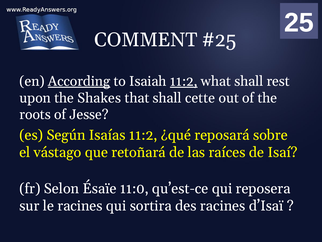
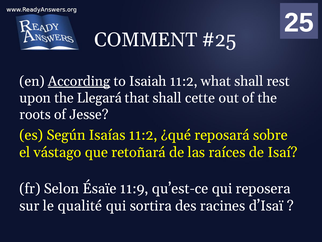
11:2 underline: present -> none (184, 81)
Shakes: Shakes -> Llegará (99, 98)
11:0: 11:0 -> 11:9 (134, 188)
le racines: racines -> qualité (80, 205)
